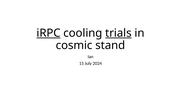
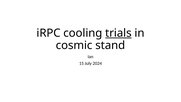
iRPC underline: present -> none (48, 33)
